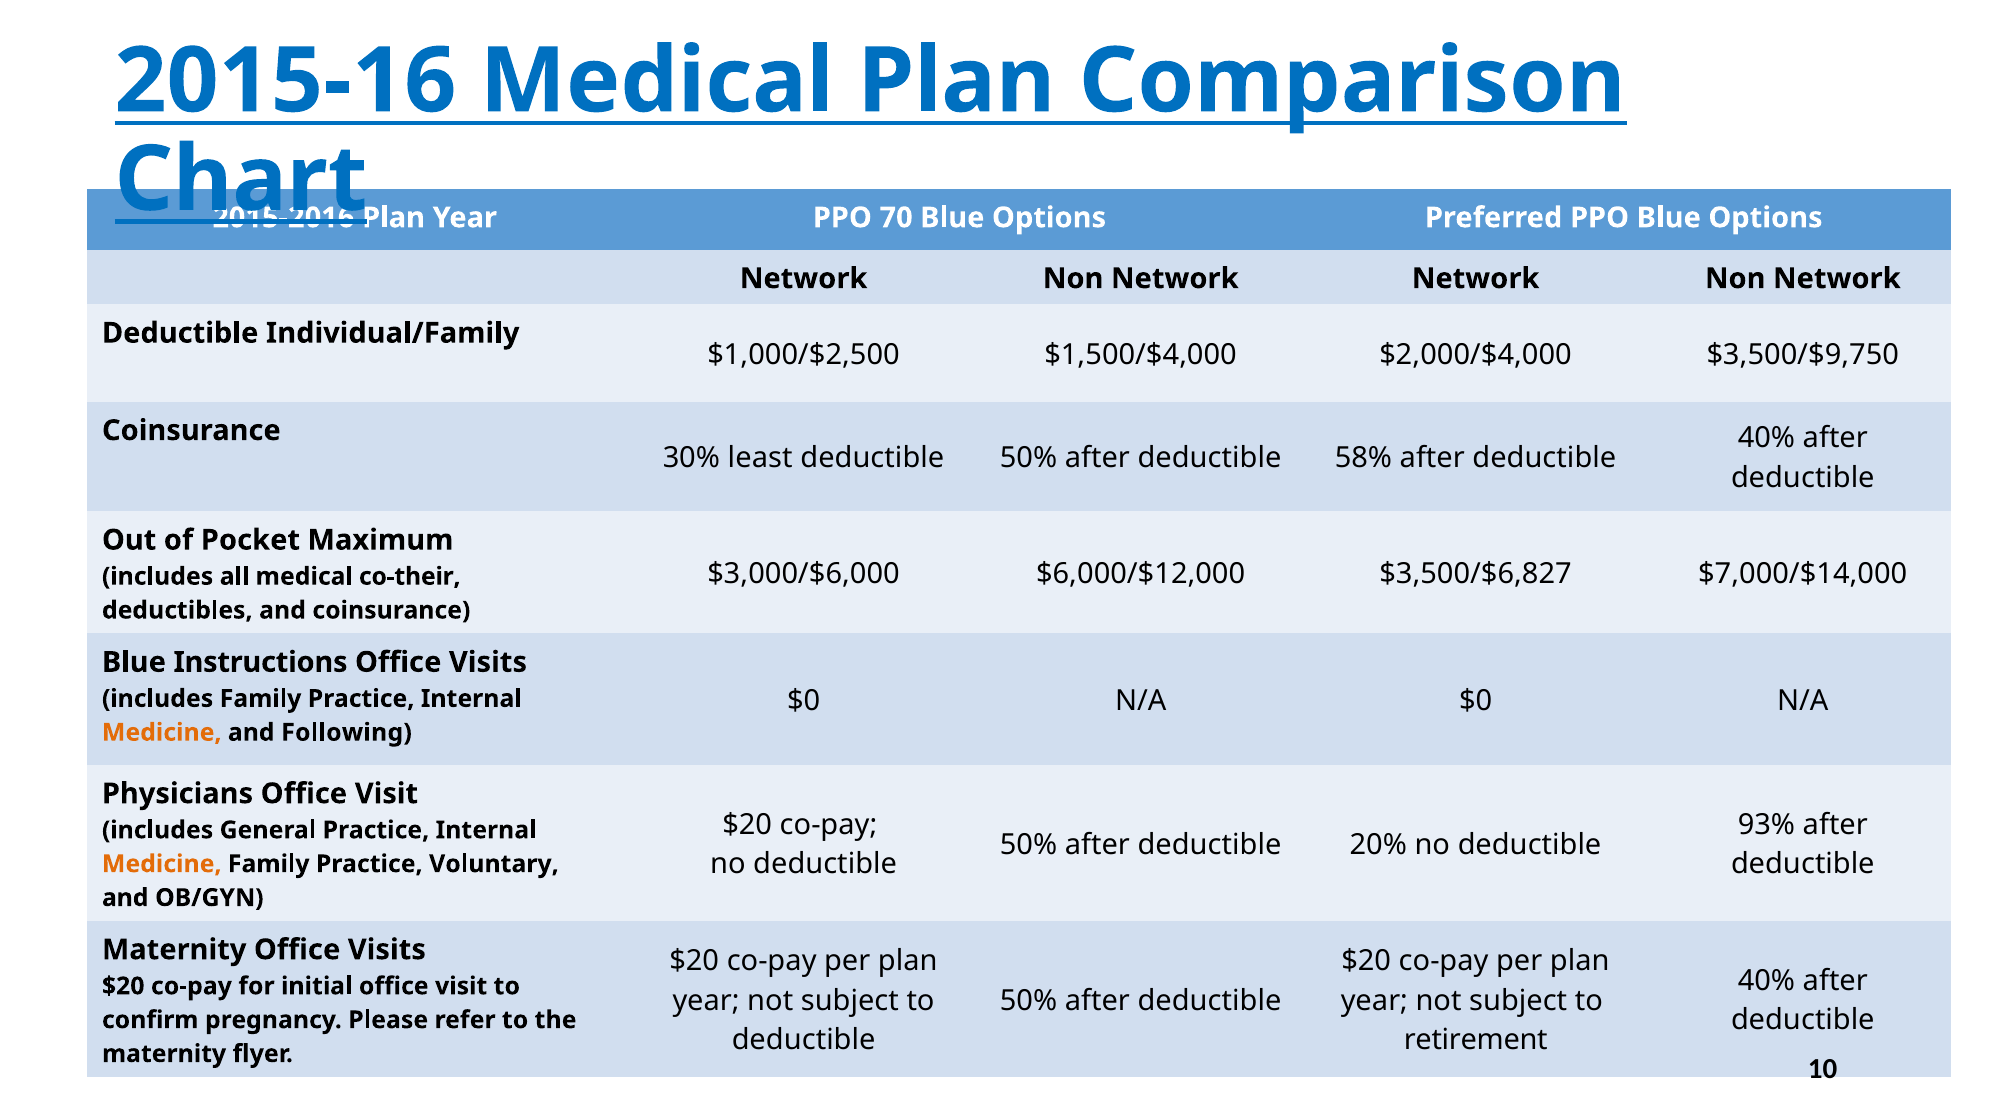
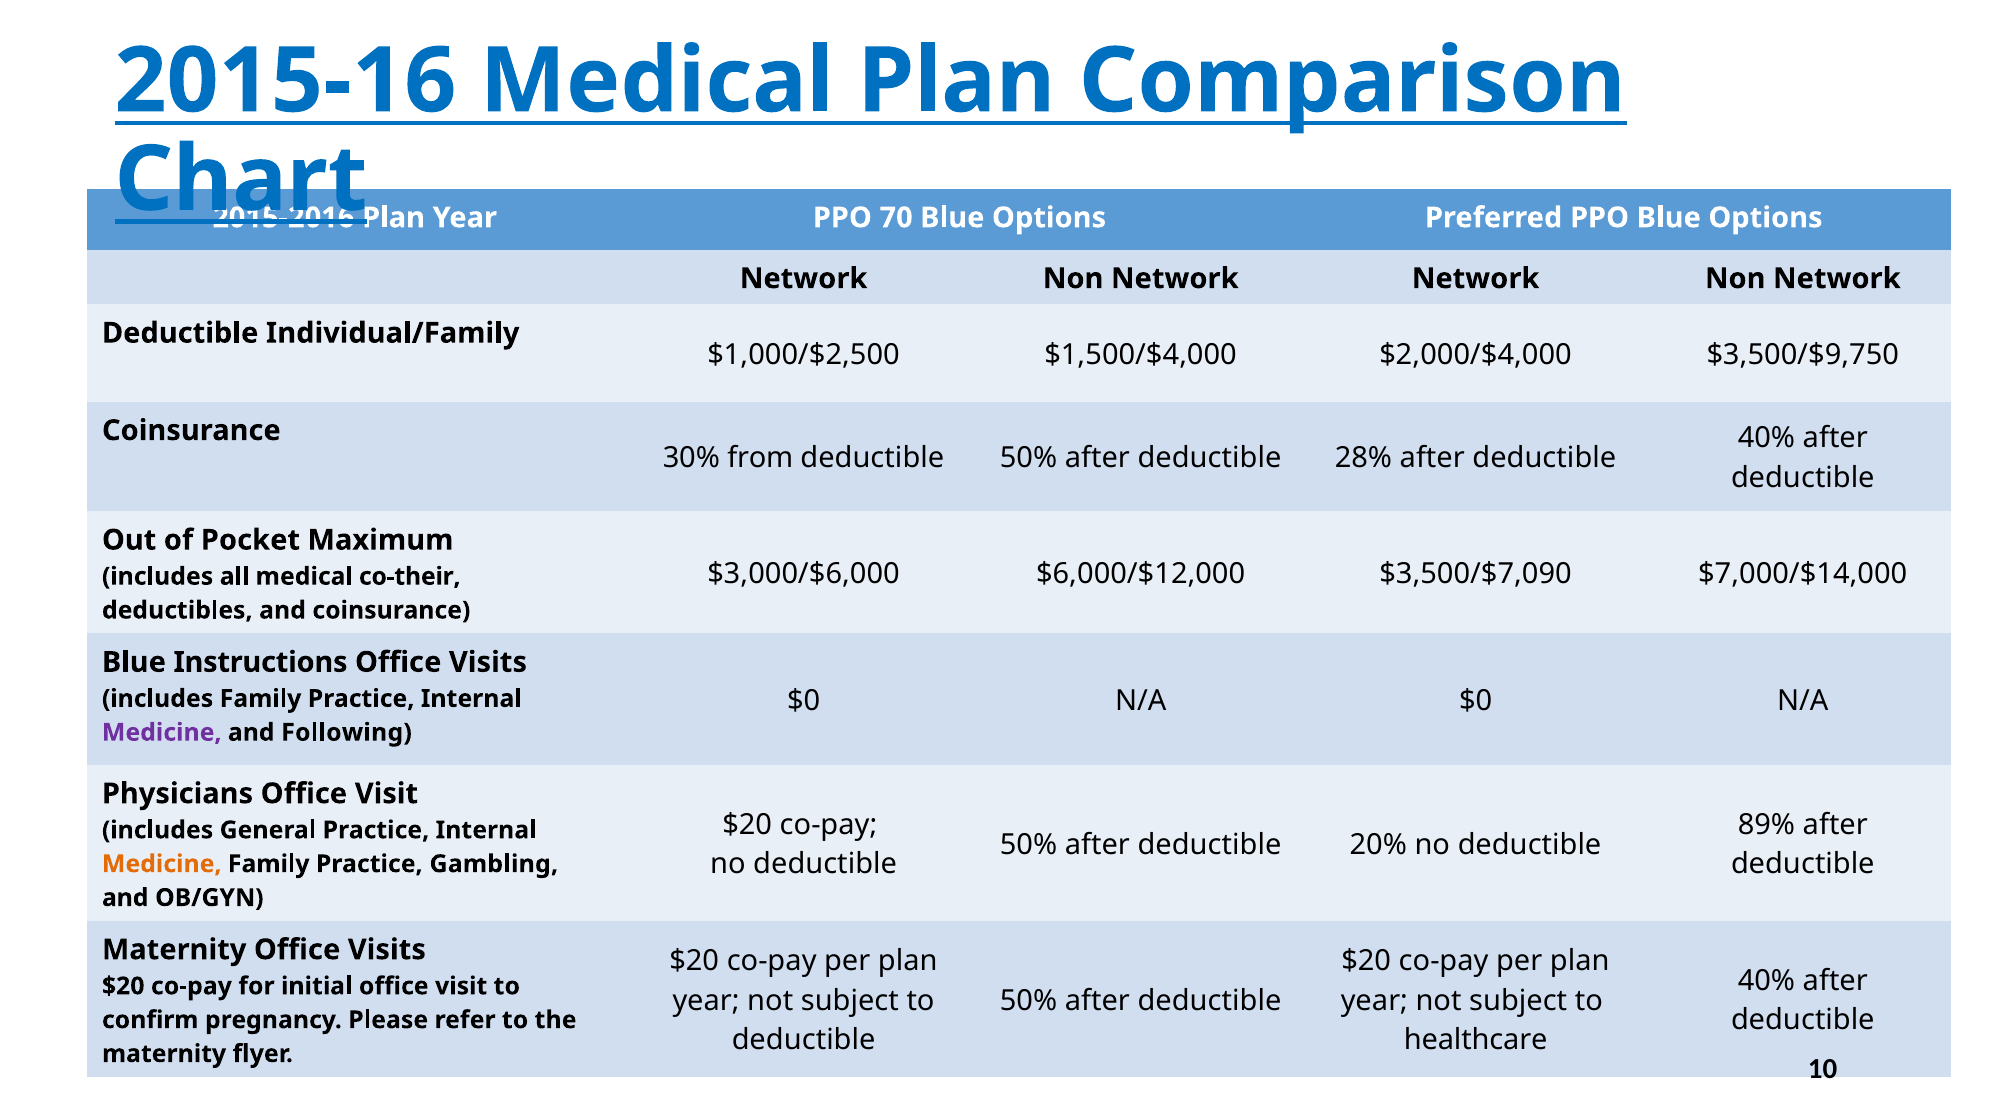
least: least -> from (760, 458)
58%: 58% -> 28% (1363, 458)
$3,500/$6,827: $3,500/$6,827 -> $3,500/$7,090 (1476, 574)
Medicine colour: orange -> purple (162, 732)
93%: 93% -> 89% (1766, 825)
Voluntary: Voluntary -> Gambling (494, 864)
retirement: retirement -> healthcare (1476, 1040)
